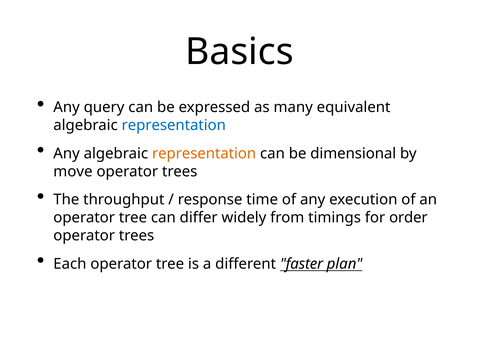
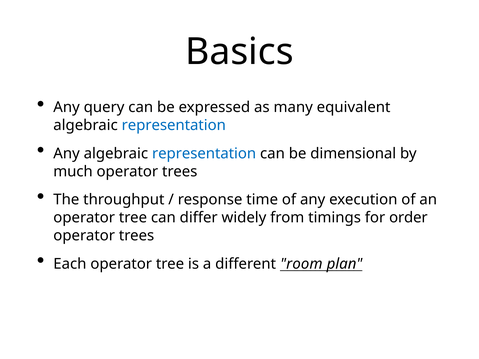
representation colour: orange -> blue (204, 154)
move: move -> much (73, 172)
faster: faster -> room (301, 264)
